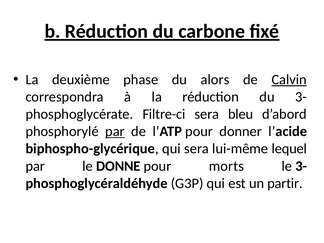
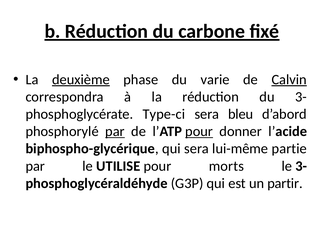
deuxième underline: none -> present (81, 80)
alors: alors -> varie (215, 80)
Filtre-ci: Filtre-ci -> Type-ci (164, 114)
pour underline: none -> present (199, 131)
lequel: lequel -> partie (289, 149)
DONNE: DONNE -> UTILISE (118, 166)
